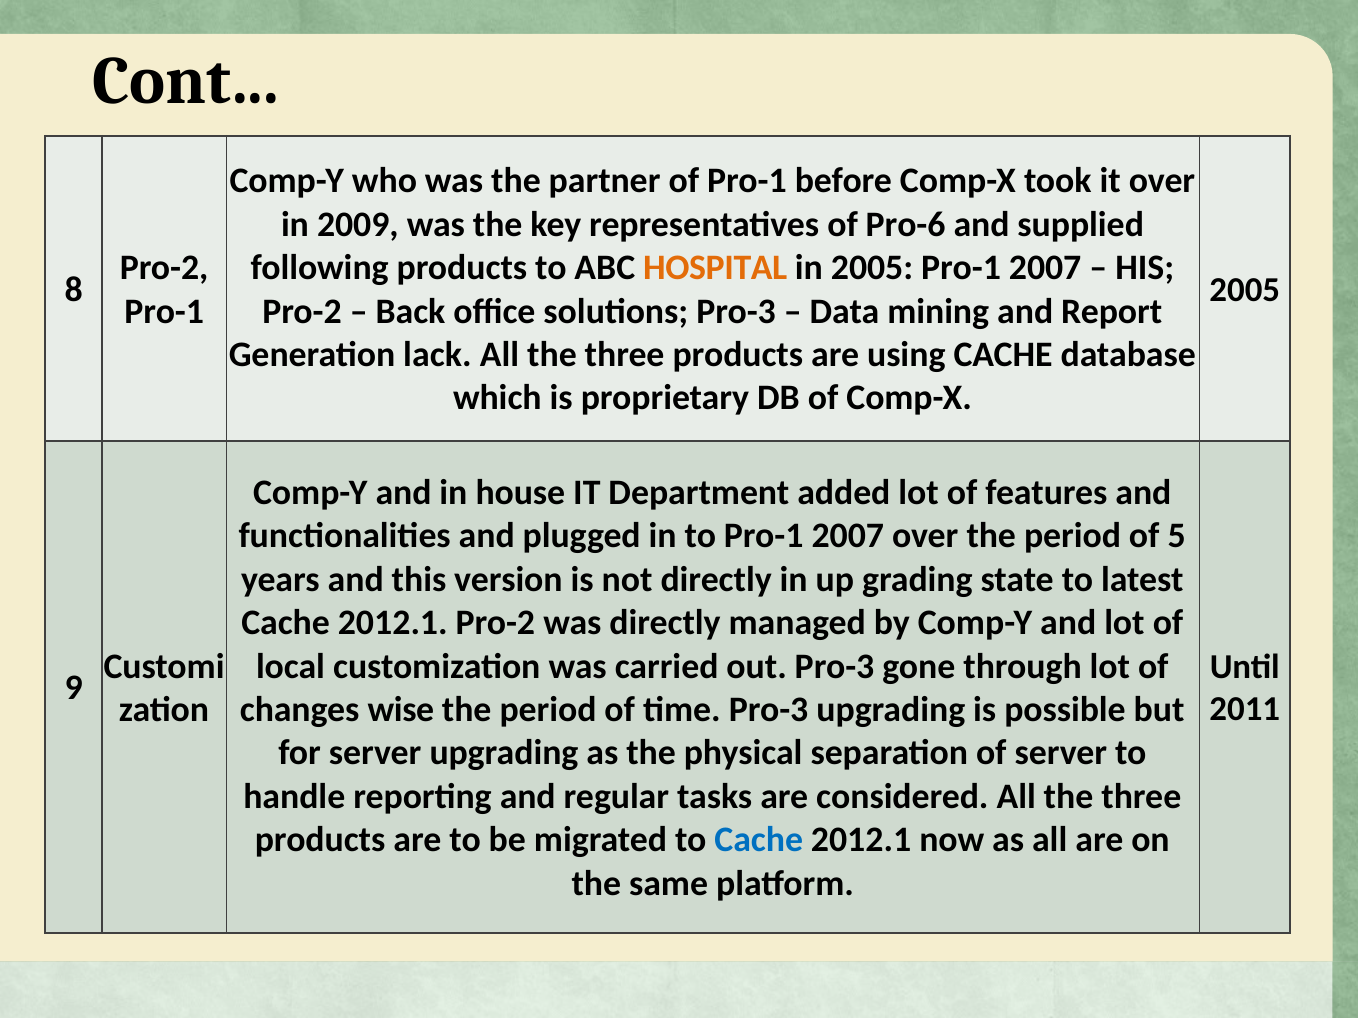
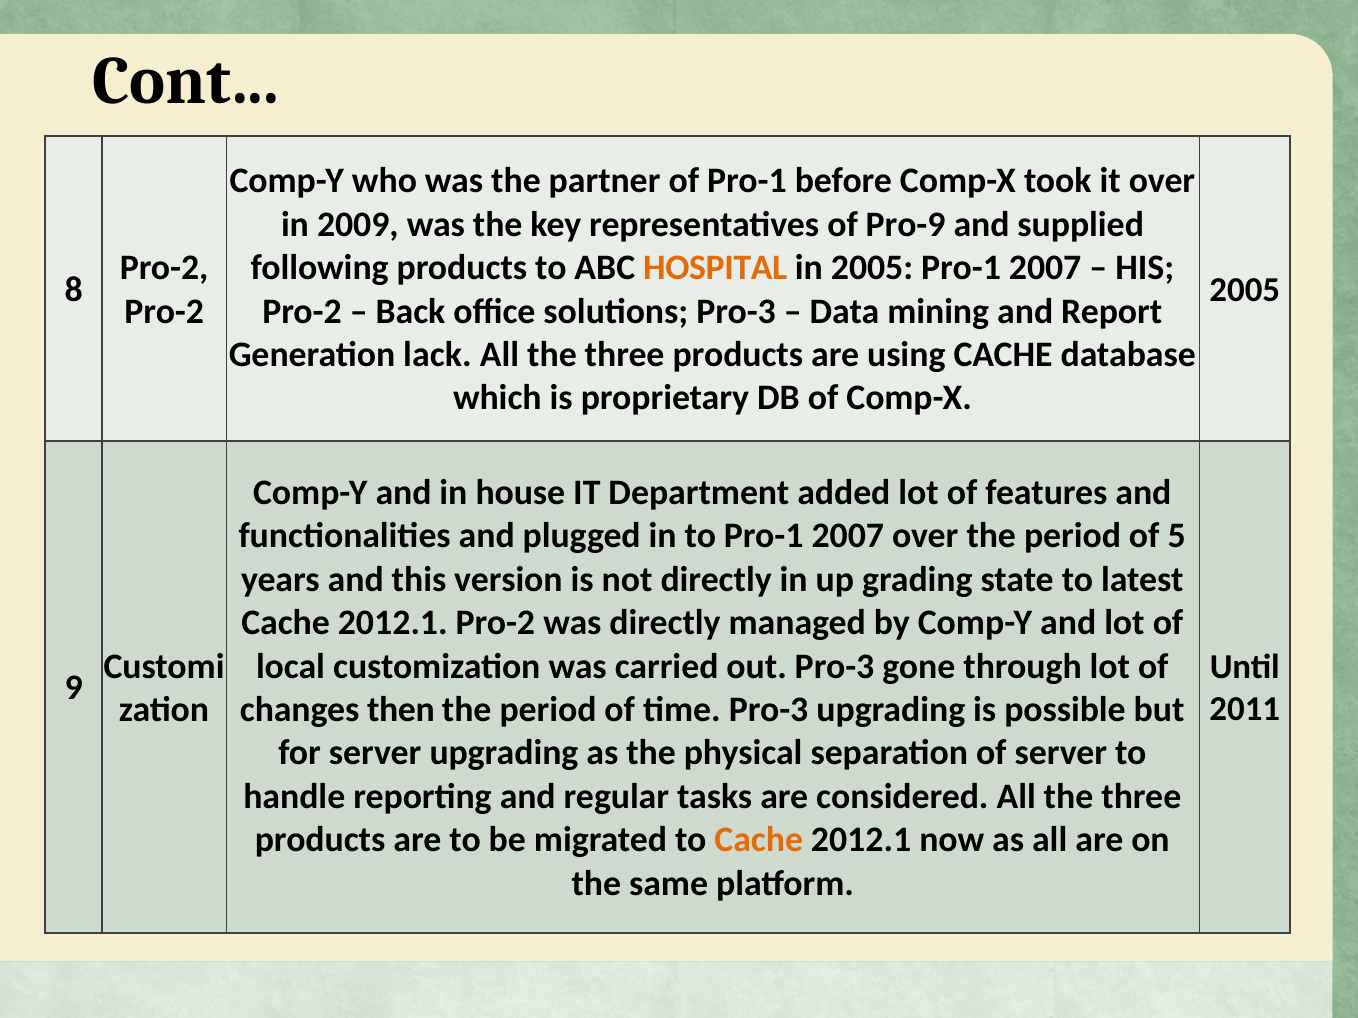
Pro-6: Pro-6 -> Pro-9 (906, 224)
Pro-1: Pro-1 -> Pro-2 (164, 311)
wise: wise -> then (401, 710)
Cache colour: blue -> orange (759, 840)
